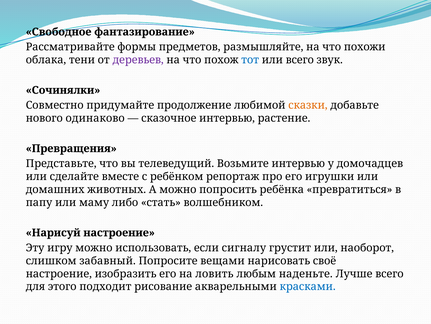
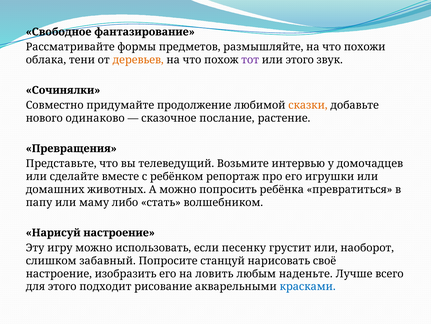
деревьев colour: purple -> orange (138, 60)
тот colour: blue -> purple (250, 60)
или всего: всего -> этого (300, 60)
сказочное интервью: интервью -> послание (227, 118)
сигналу: сигналу -> песенку (244, 247)
вещами: вещами -> станцуй (223, 260)
